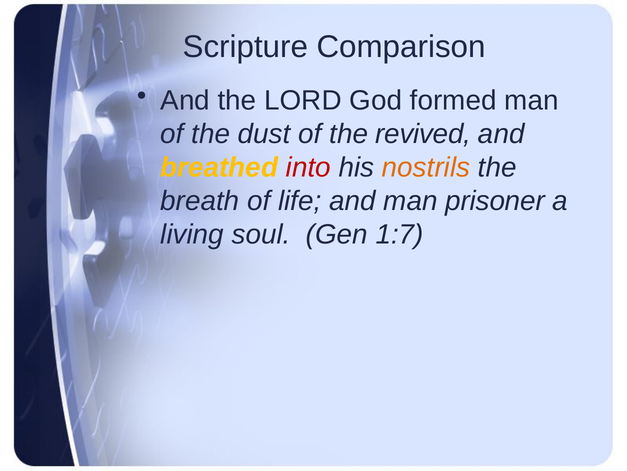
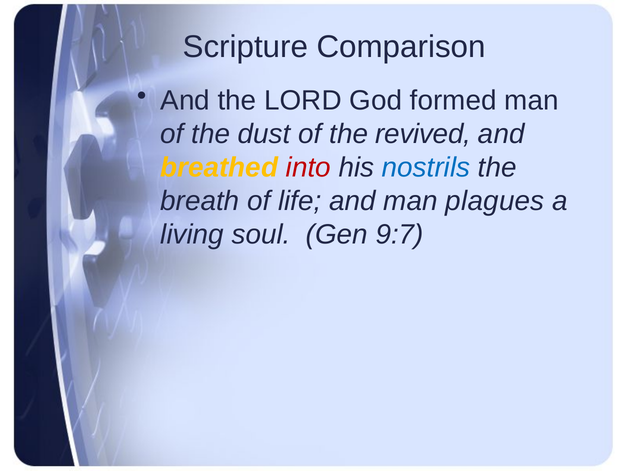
nostrils colour: orange -> blue (426, 167)
prisoner: prisoner -> plagues (495, 201)
1:7: 1:7 -> 9:7 (400, 234)
